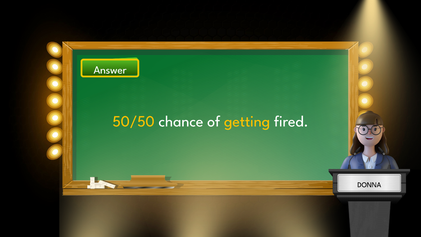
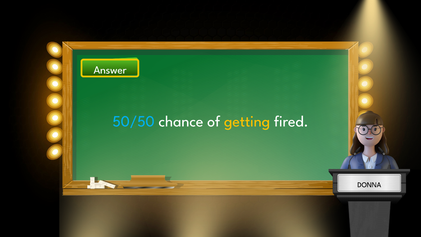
50/50 colour: yellow -> light blue (134, 121)
